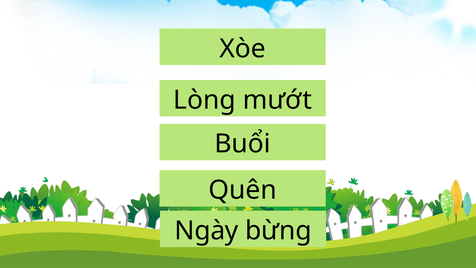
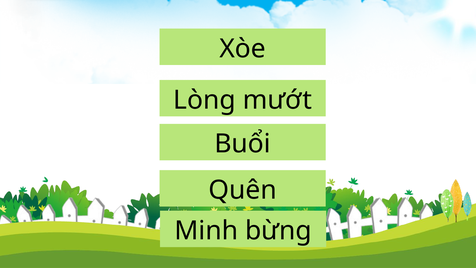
Ngày: Ngày -> Minh (206, 231)
